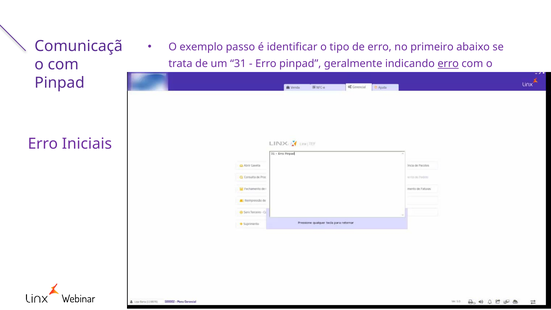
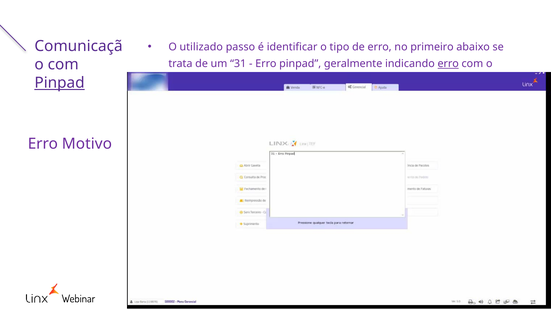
O exemplo: exemplo -> utilizado (201, 47)
Pinpad underline: none -> present (60, 83)
Iniciais: Iniciais -> Motivo (87, 144)
